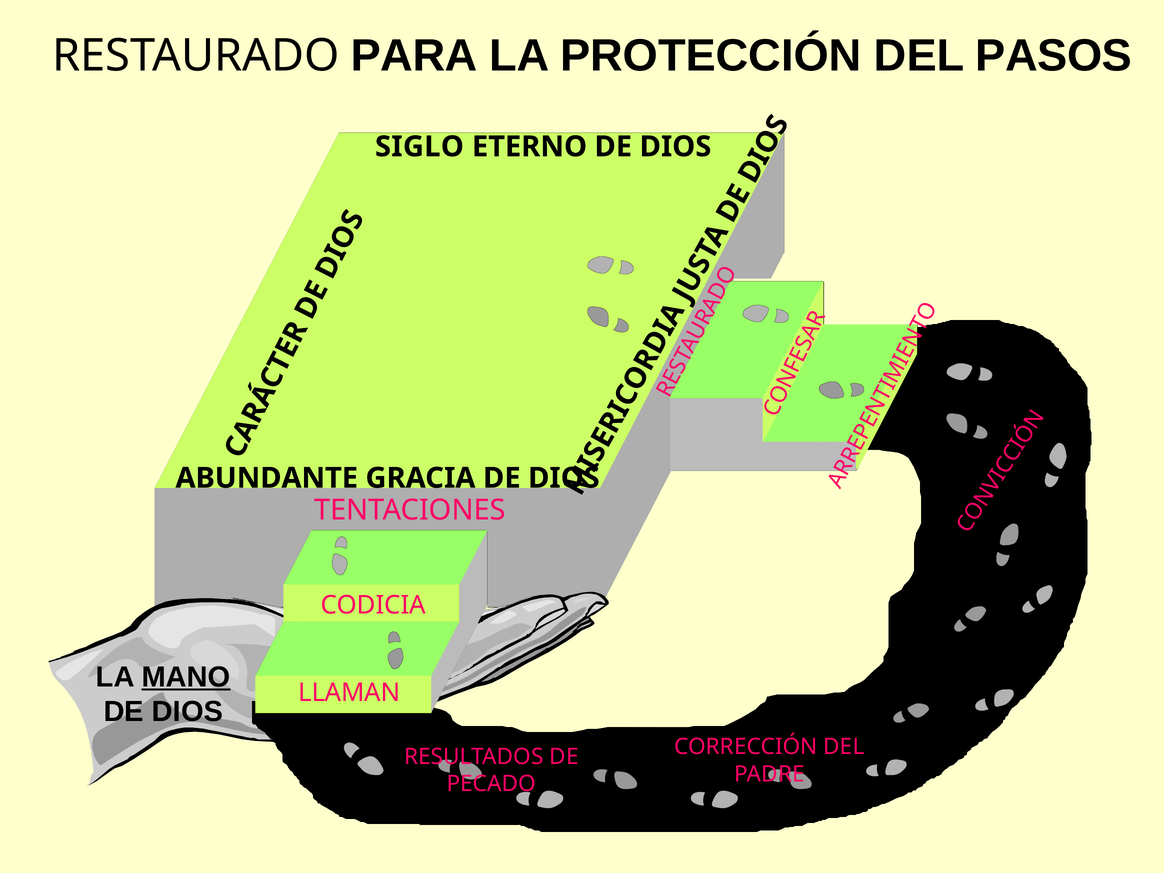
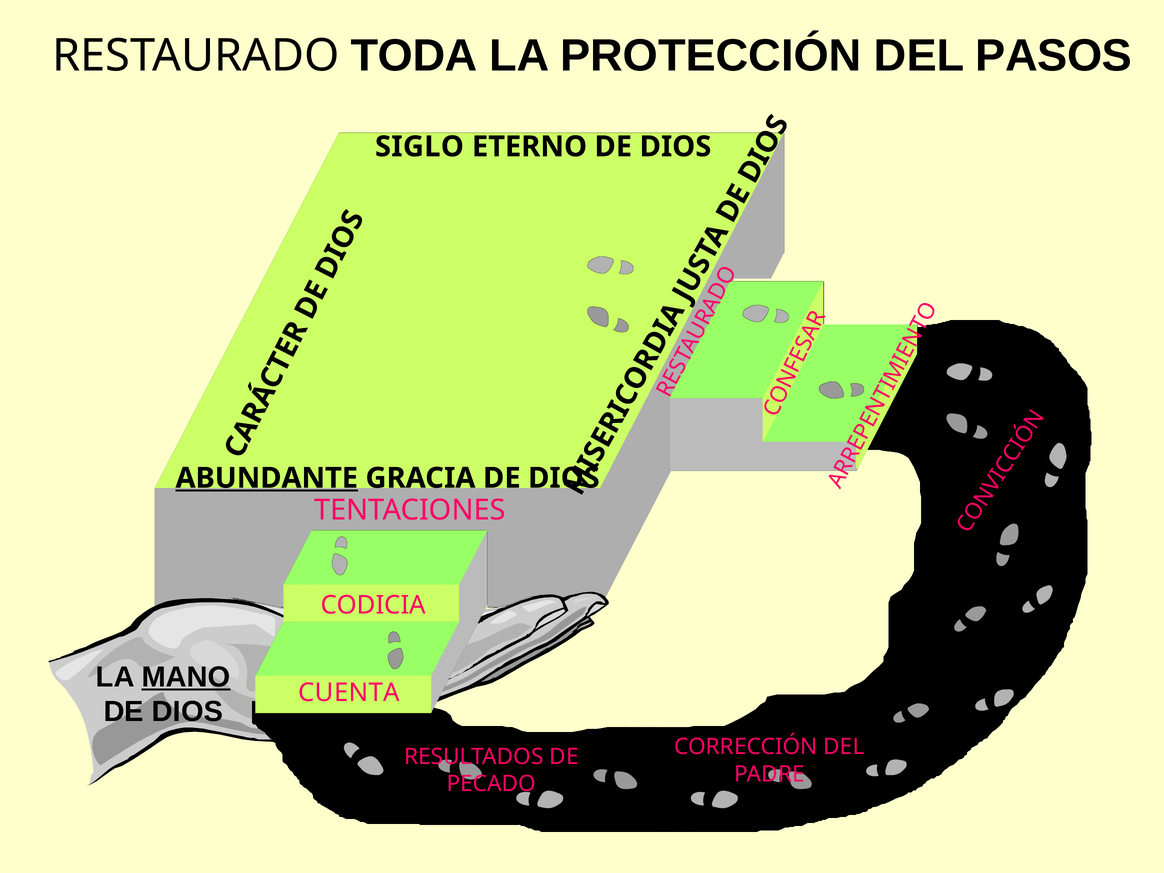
PARA: PARA -> TODA (414, 56)
ABUNDANTE underline: none -> present (267, 478)
LLAMAN: LLAMAN -> CUENTA (349, 693)
